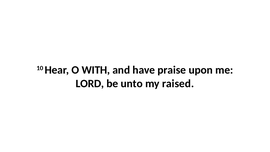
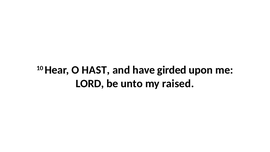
WITH: WITH -> HAST (96, 70)
praise: praise -> girded (172, 70)
